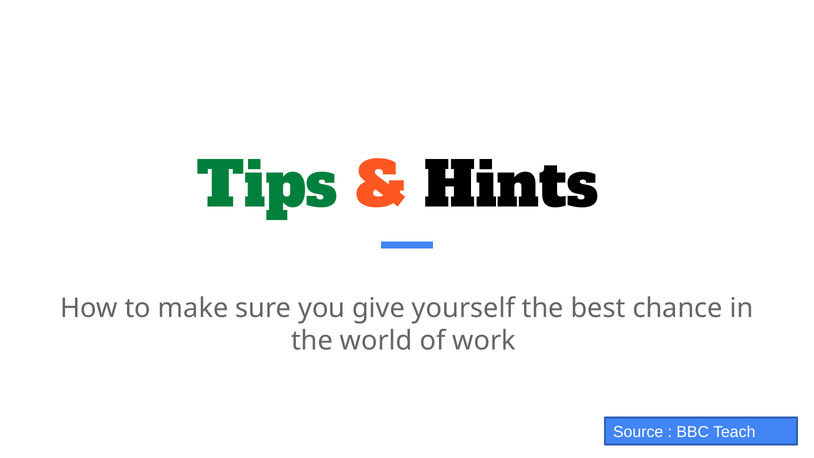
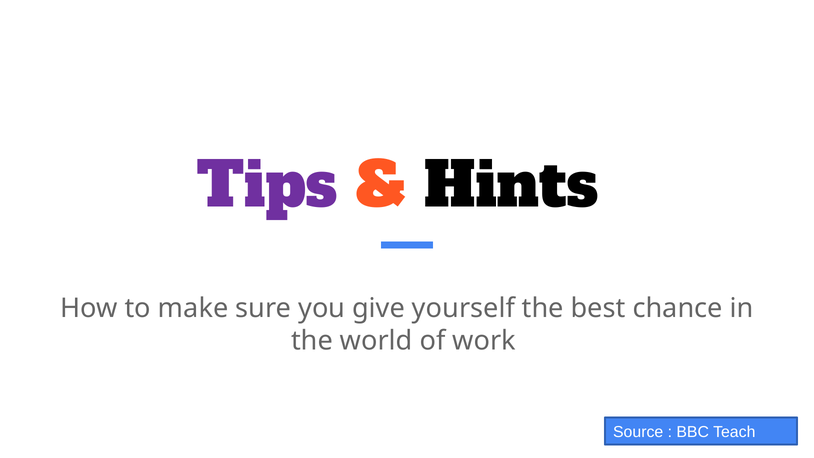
Tips colour: green -> purple (267, 187)
